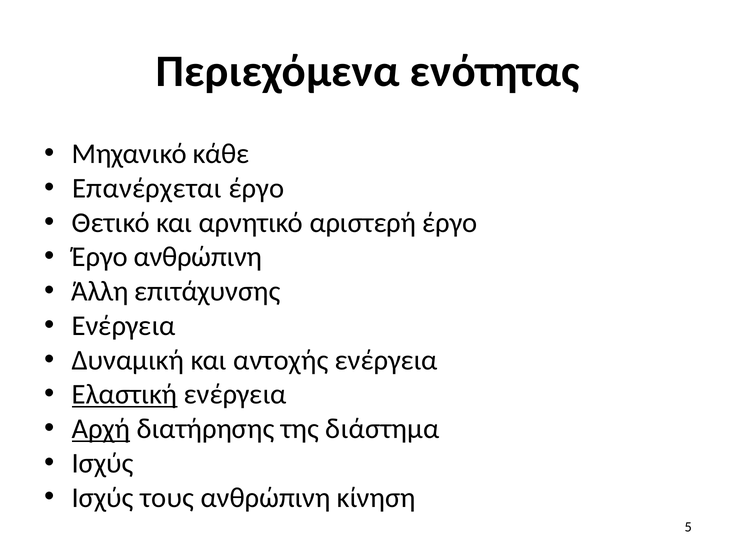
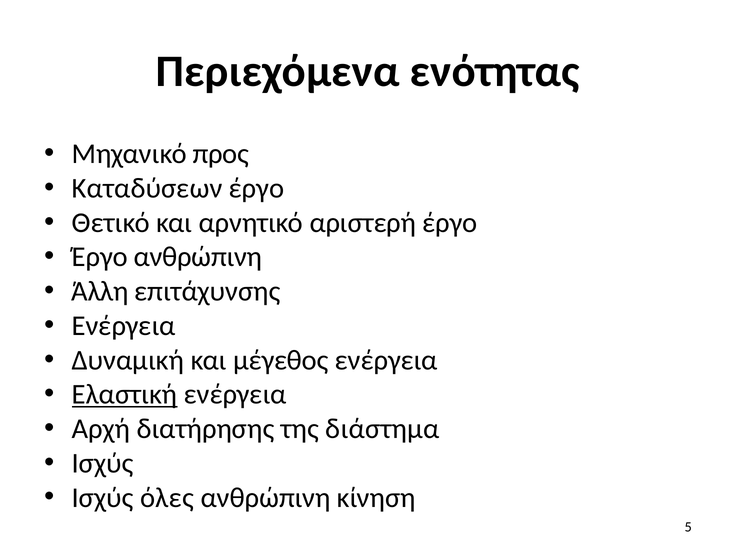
κάθε: κάθε -> προς (221, 154)
Επανέρχεται: Επανέρχεται -> Καταδύσεων (147, 188)
αντοχής: αντοχής -> μέγεθος (281, 360)
Αρχή underline: present -> none (101, 429)
τους: τους -> όλες (167, 498)
